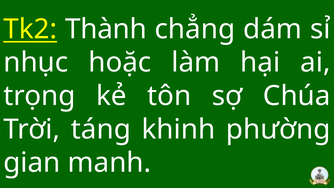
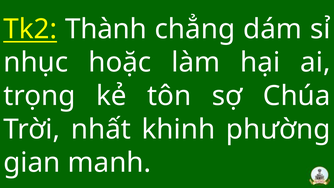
táng: táng -> nhất (101, 129)
